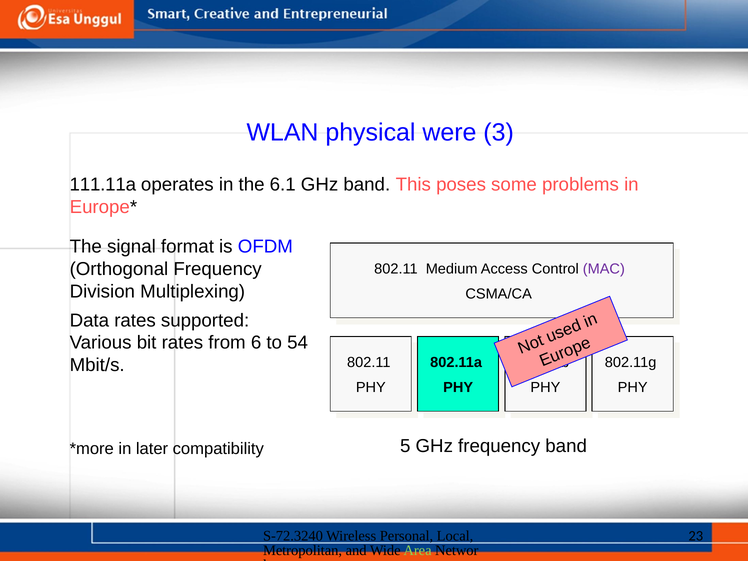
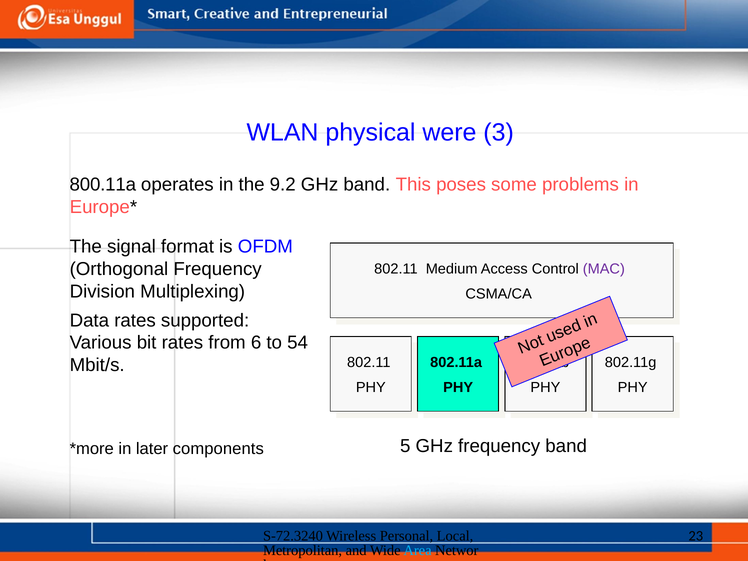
111.11a: 111.11a -> 800.11a (103, 184)
6.1: 6.1 -> 9.2 (283, 184)
compatibility: compatibility -> components (218, 449)
Area colour: light green -> light blue (418, 550)
